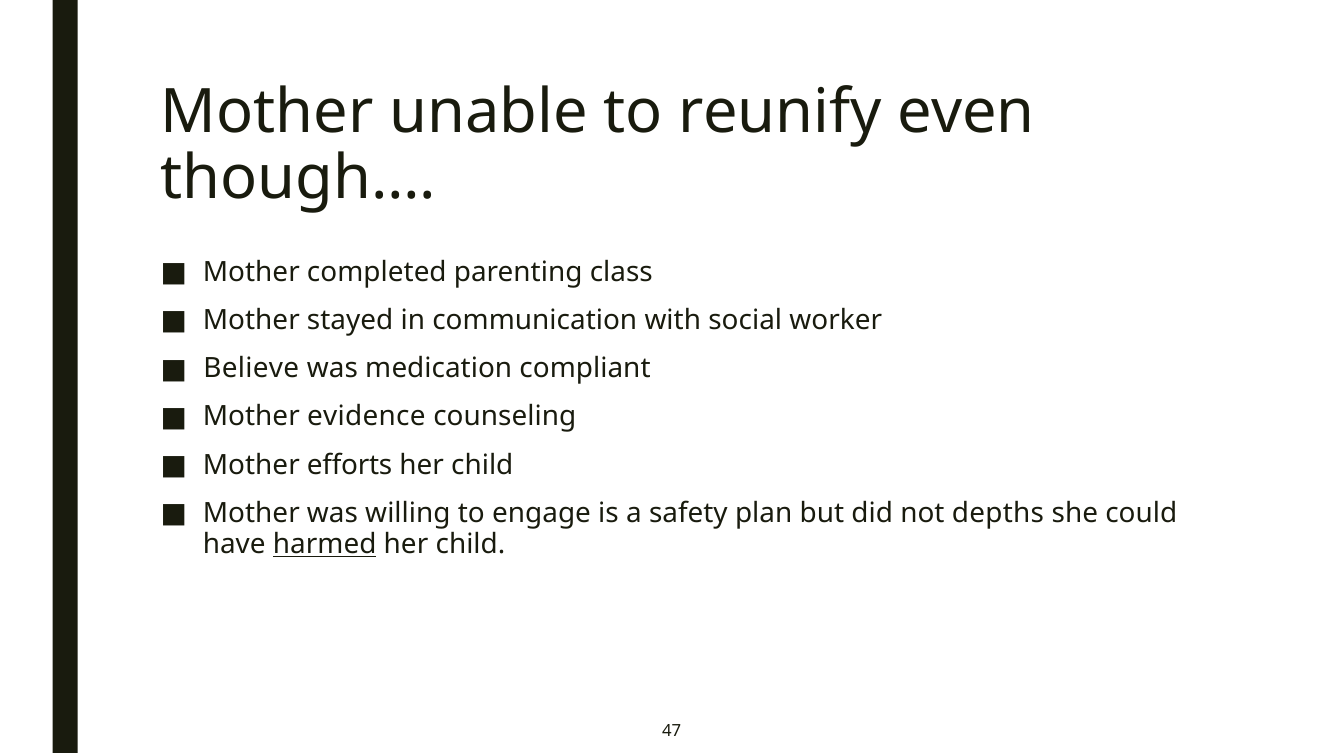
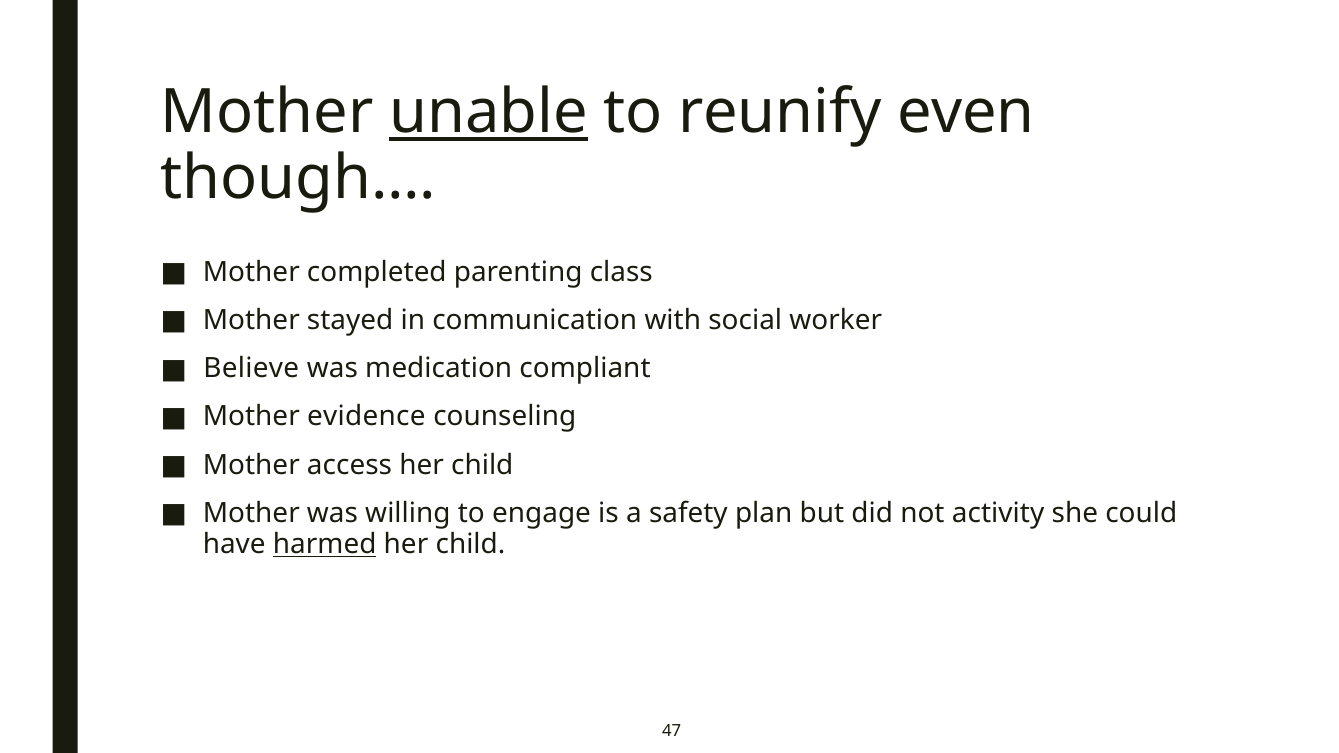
unable underline: none -> present (489, 113)
efforts: efforts -> access (350, 465)
depths: depths -> activity (998, 513)
